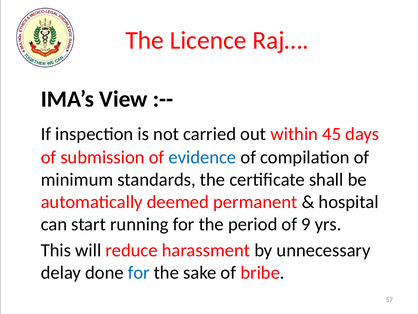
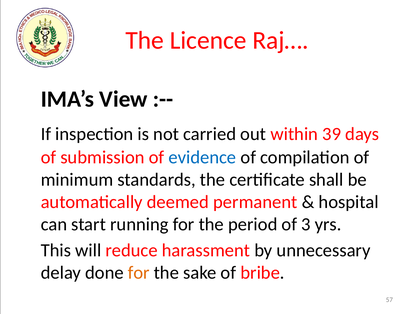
45: 45 -> 39 (332, 134)
9: 9 -> 3 (306, 224)
for colour: blue -> orange (139, 272)
